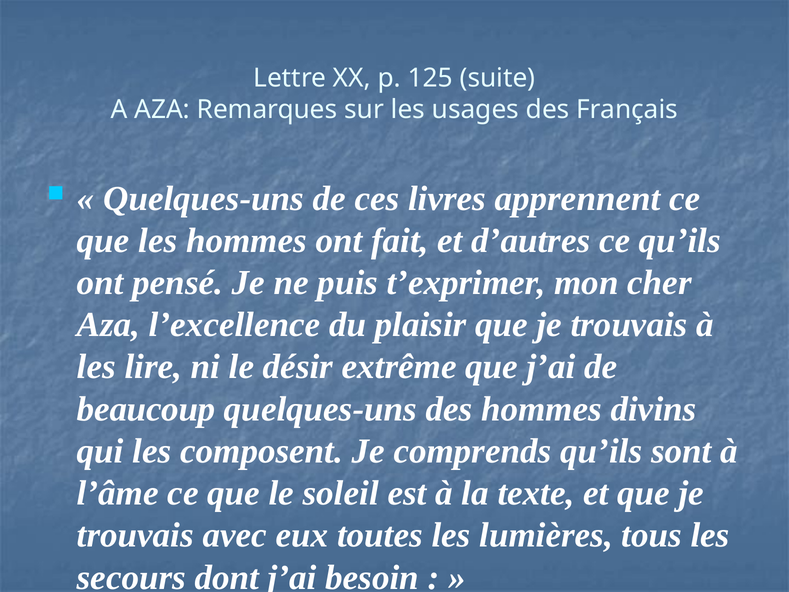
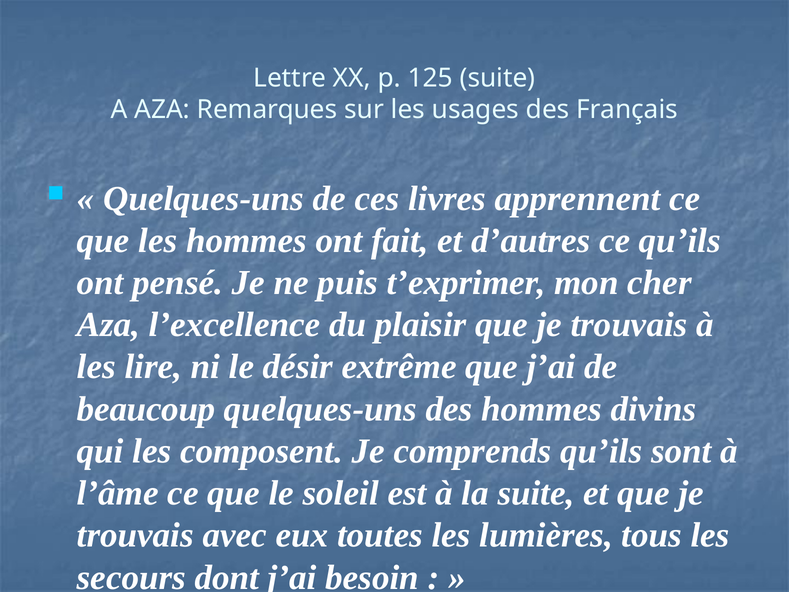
la texte: texte -> suite (536, 493)
